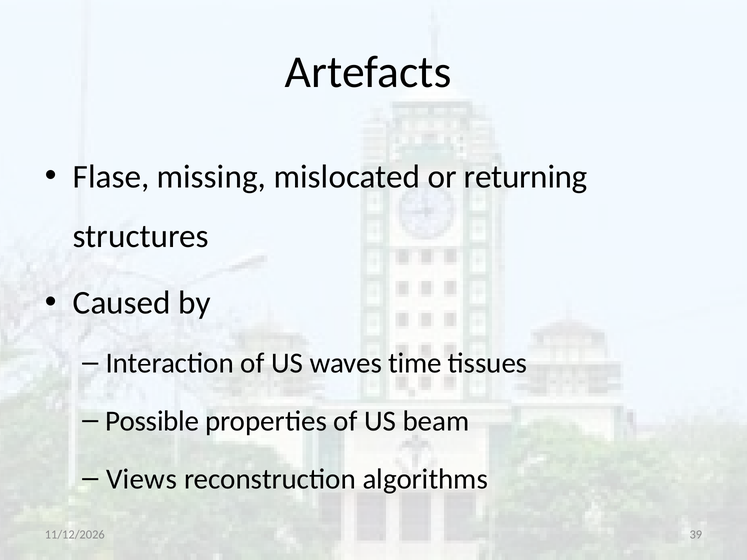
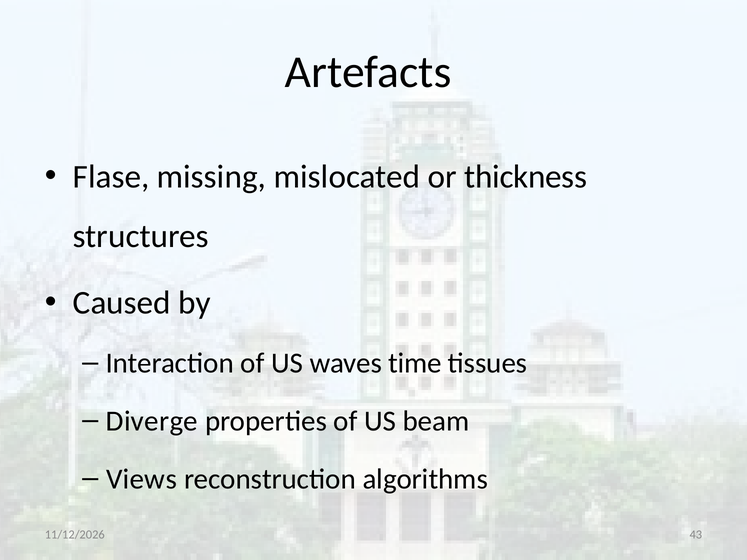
returning: returning -> thickness (526, 177)
Possible: Possible -> Diverge (152, 421)
39: 39 -> 43 (696, 535)
